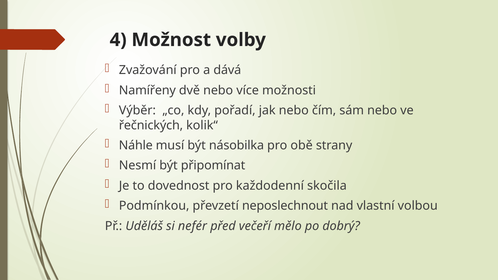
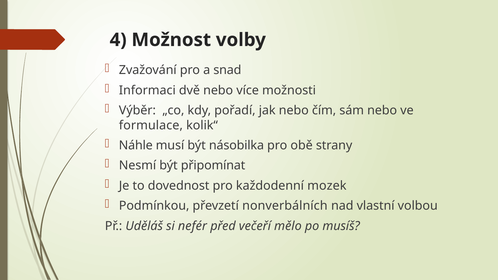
dává: dává -> snad (227, 70)
Namířeny: Namířeny -> Informaci (147, 90)
řečnických: řečnických -> formulace (151, 125)
skočila: skočila -> mozek (327, 186)
neposlechnout: neposlechnout -> nonverbálních (285, 206)
dobrý: dobrý -> musíš (341, 226)
